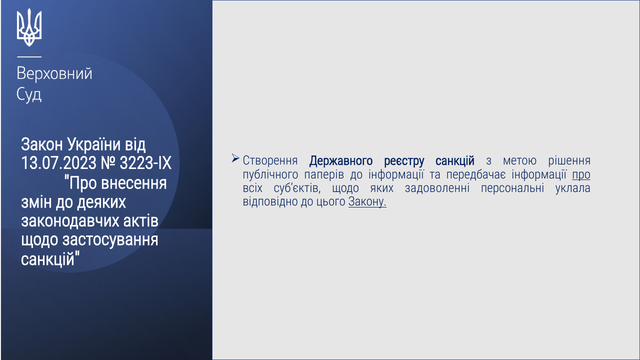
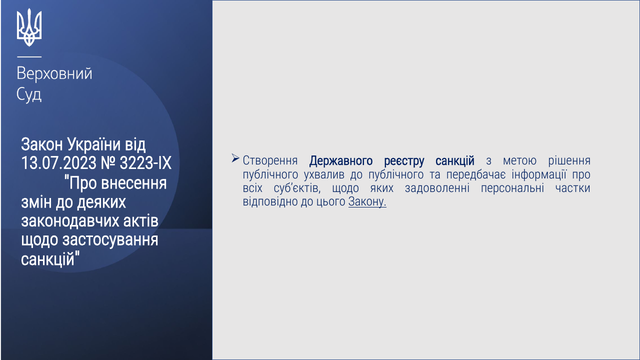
паперів: паперів -> ухвалив (324, 174)
до інформації: інформації -> публічного (396, 174)
про underline: present -> none (581, 174)
уклала: уклала -> частки (573, 188)
